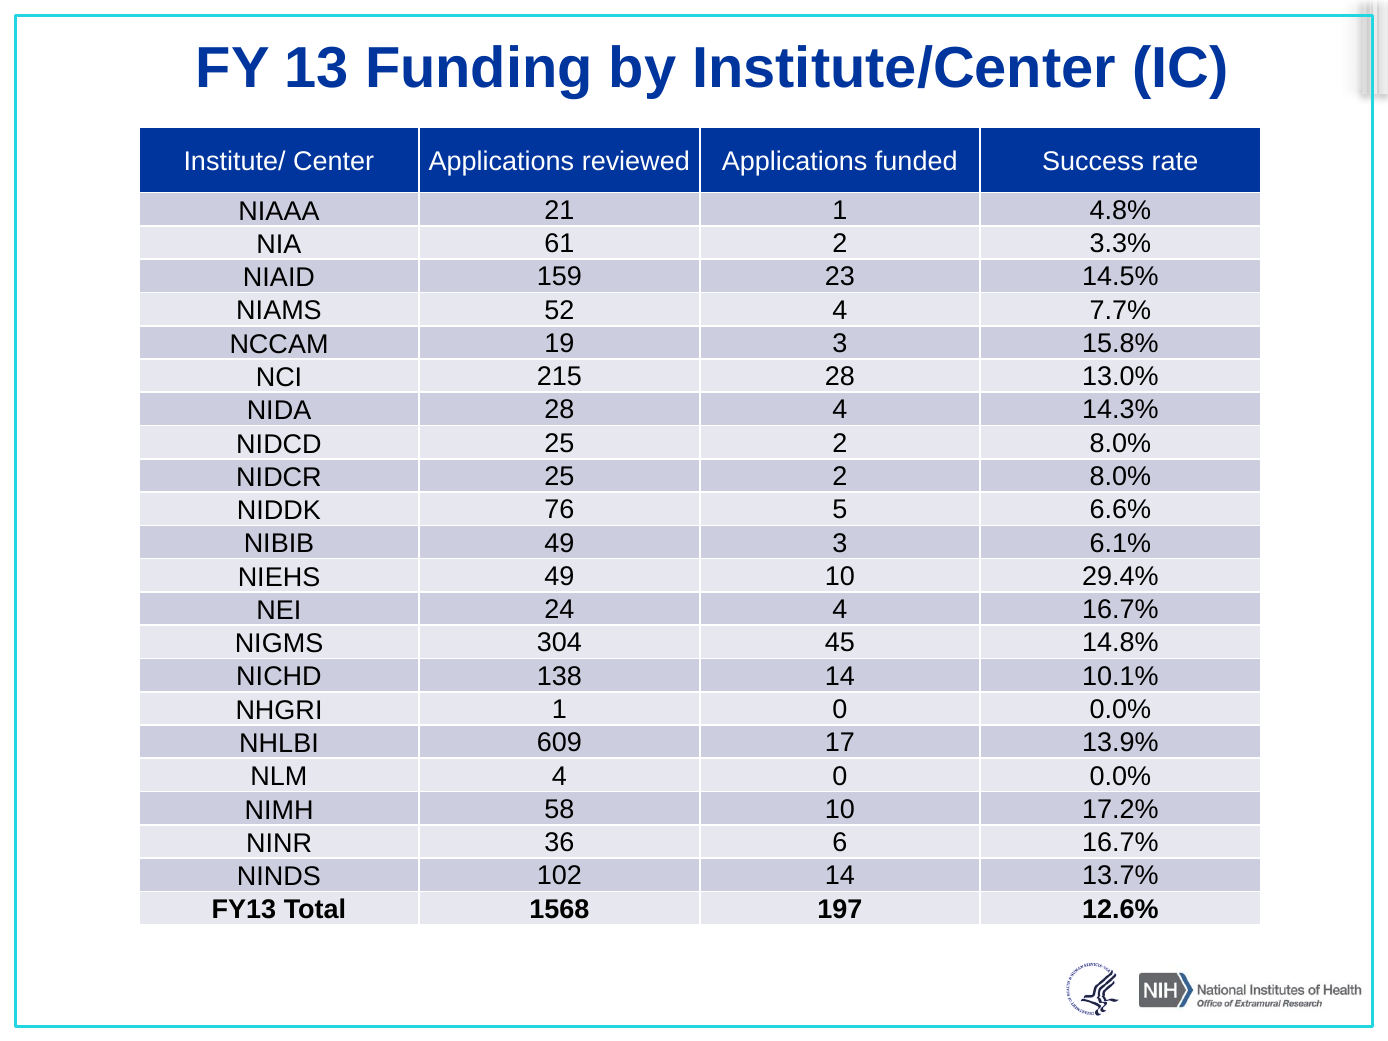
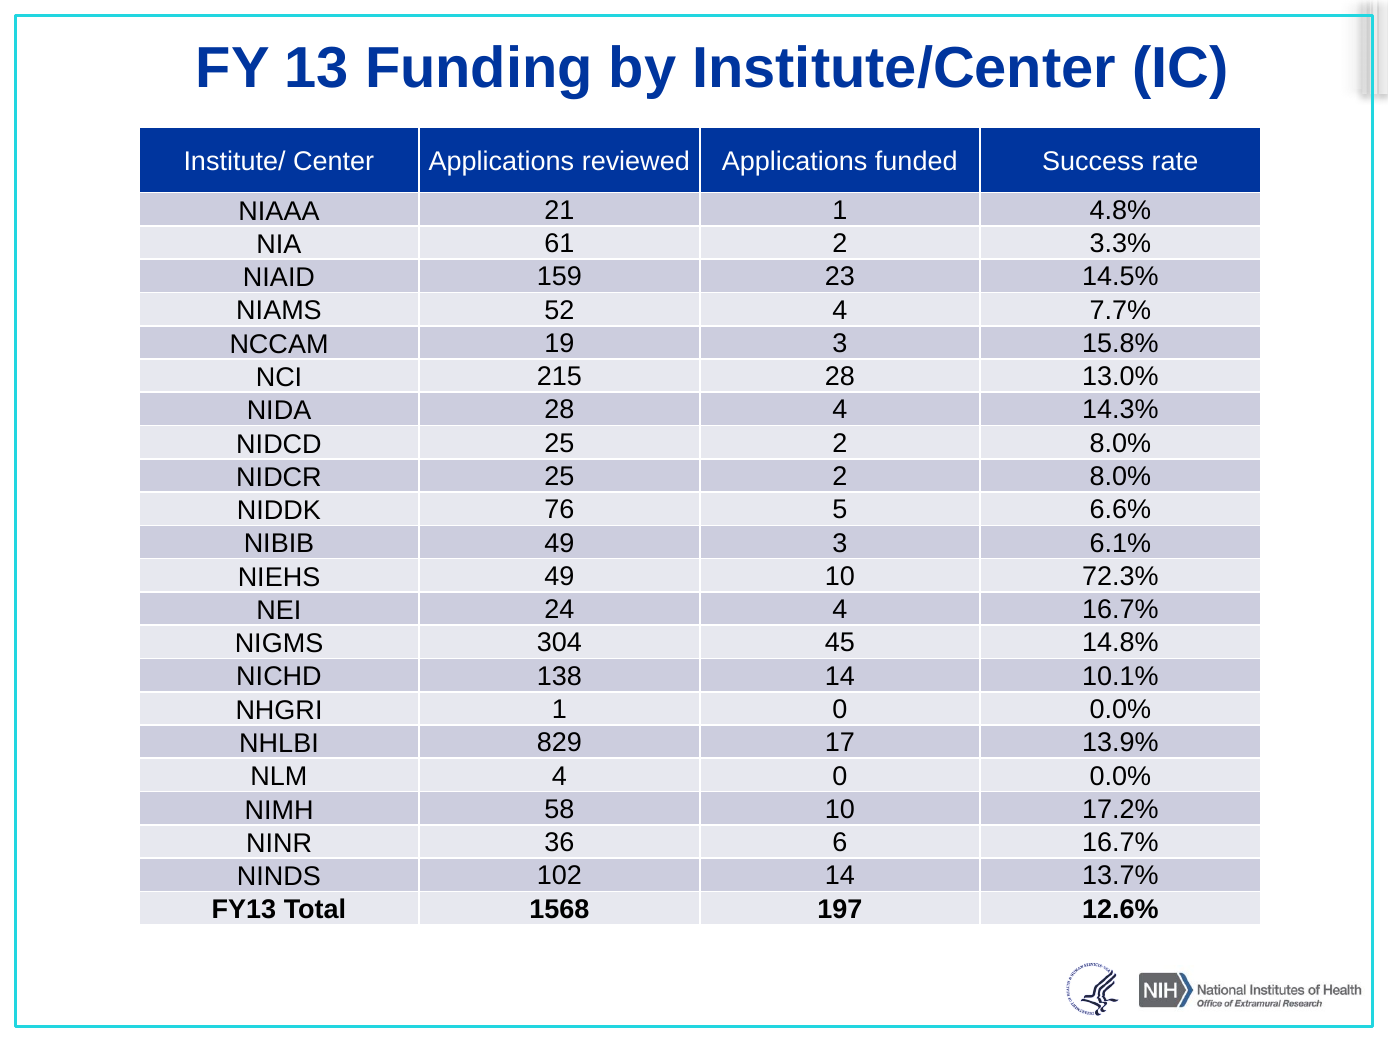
29.4%: 29.4% -> 72.3% (1120, 576)
609: 609 -> 829 (559, 743)
